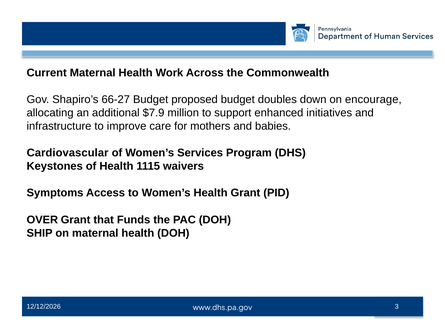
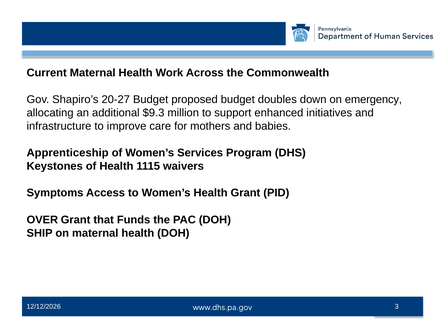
66-27: 66-27 -> 20-27 (116, 99)
encourage: encourage -> emergency (373, 99)
$7.9: $7.9 -> $9.3 (154, 113)
Cardiovascular: Cardiovascular -> Apprenticeship (68, 153)
